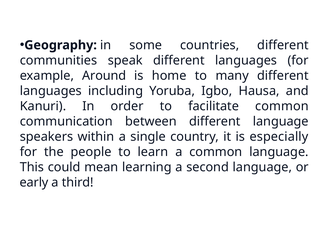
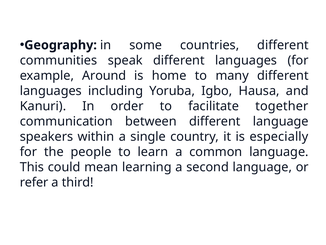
facilitate common: common -> together (282, 106)
early: early -> refer (34, 182)
